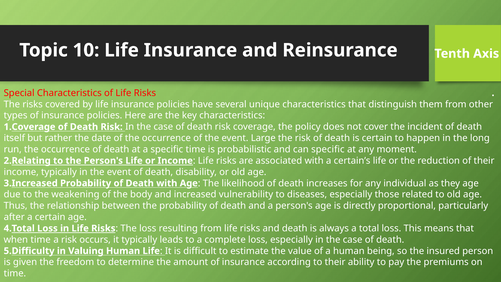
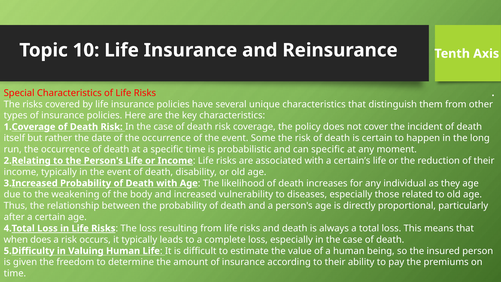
Large: Large -> Some (263, 138)
when time: time -> does (41, 239)
